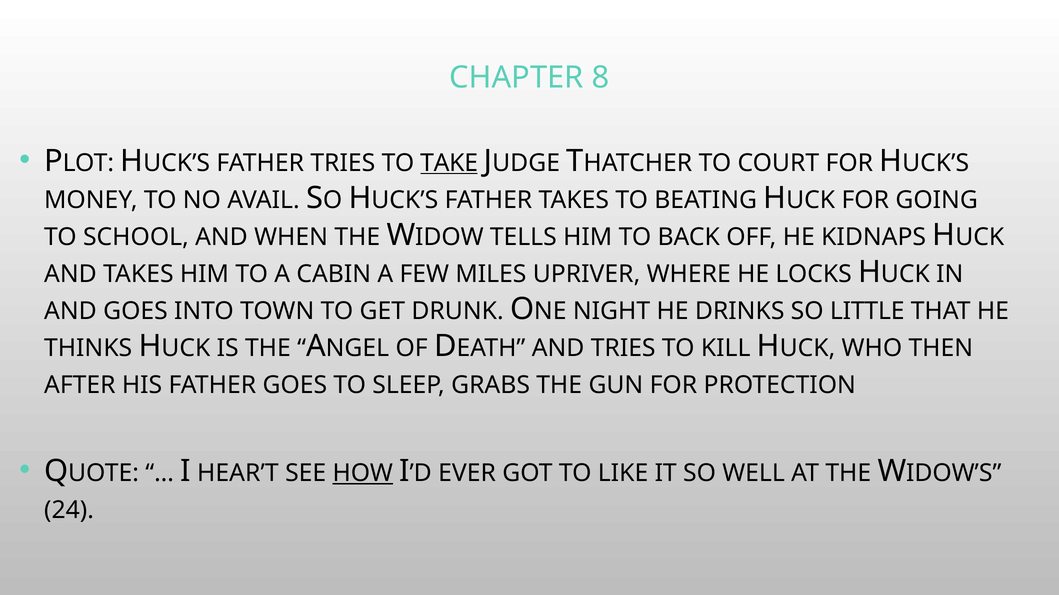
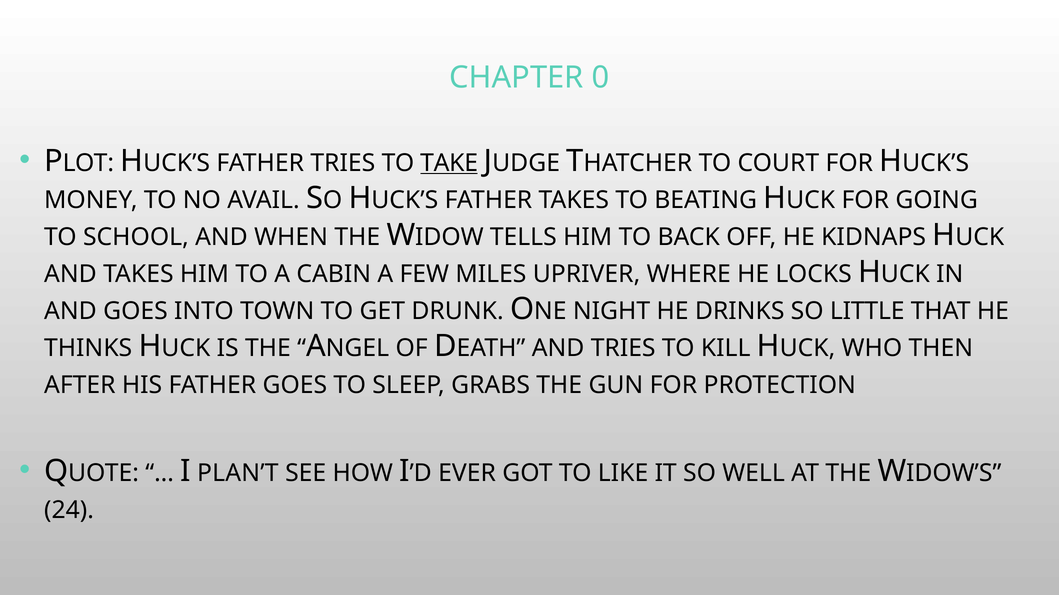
8: 8 -> 0 (600, 78)
HEAR’T: HEAR’T -> PLAN’T (238, 473)
HOW underline: present -> none (363, 473)
